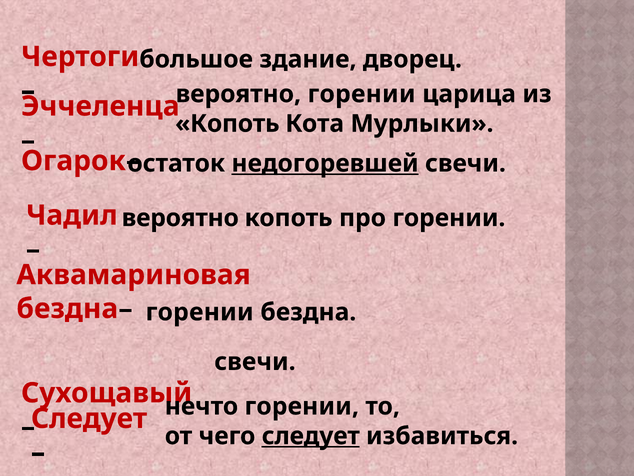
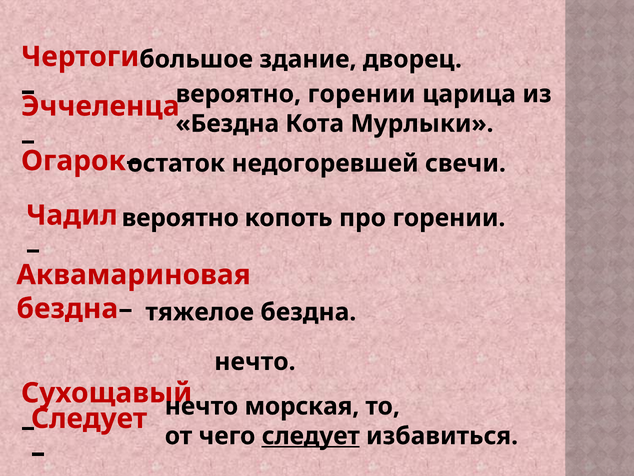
Копоть: Копоть -> Бездна (227, 124)
недогоревшей underline: present -> none (325, 163)
горении: горении -> тяжелое (200, 312)
свечи: свечи -> нечто (255, 361)
нечто горении: горении -> морская (302, 406)
